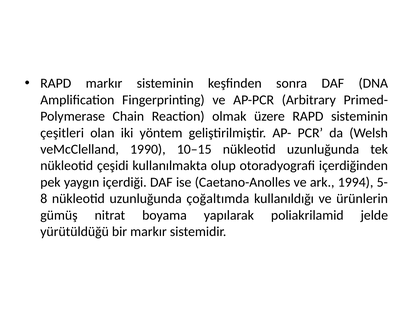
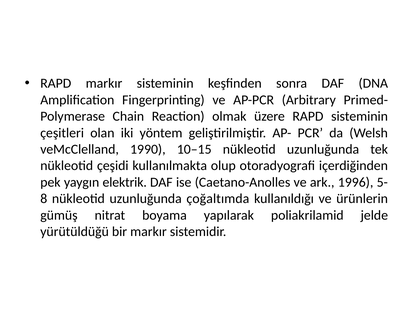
içerdiği: içerdiği -> elektrik (125, 183)
1994: 1994 -> 1996 (356, 183)
